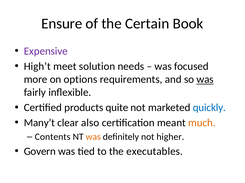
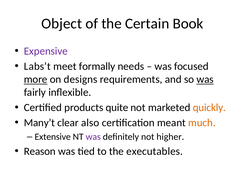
Ensure: Ensure -> Object (62, 24)
High’t: High’t -> Labs’t (37, 67)
solution: solution -> formally (97, 67)
more underline: none -> present (36, 80)
options: options -> designs (81, 80)
quickly colour: blue -> orange (209, 108)
Contents: Contents -> Extensive (53, 137)
was colour: orange -> purple (93, 137)
Govern: Govern -> Reason (40, 152)
